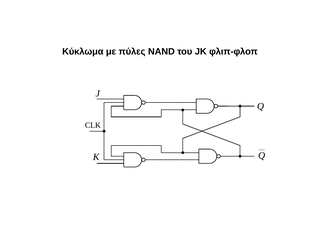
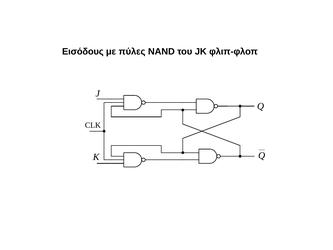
Κύκλωμα: Κύκλωμα -> Εισόδους (83, 51)
